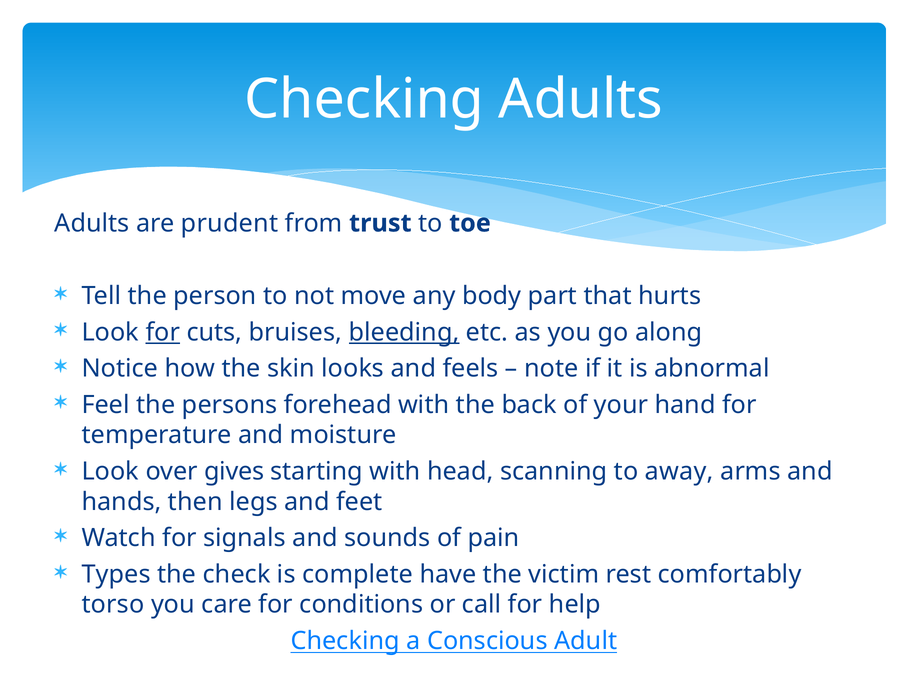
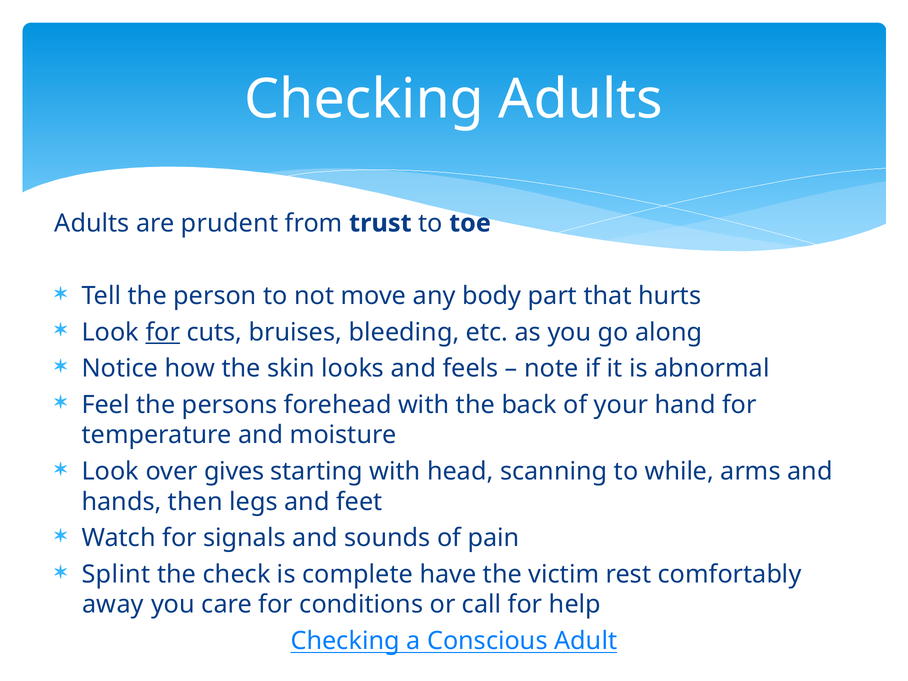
bleeding underline: present -> none (404, 332)
away: away -> while (679, 471)
Types: Types -> Splint (116, 574)
torso: torso -> away (113, 605)
